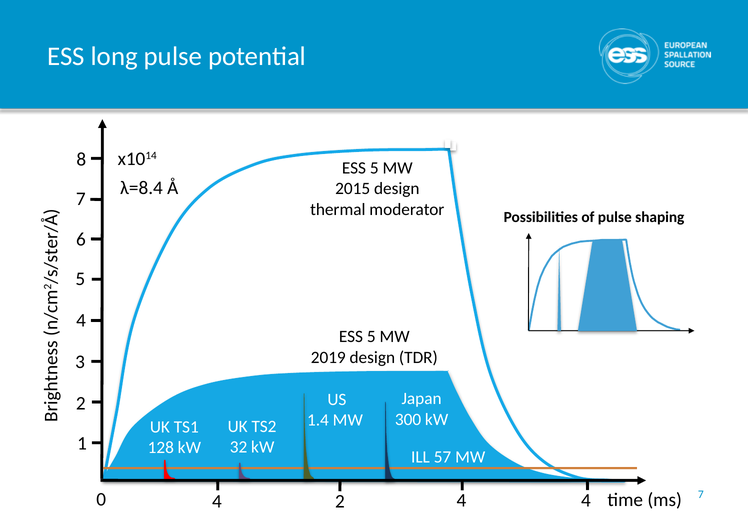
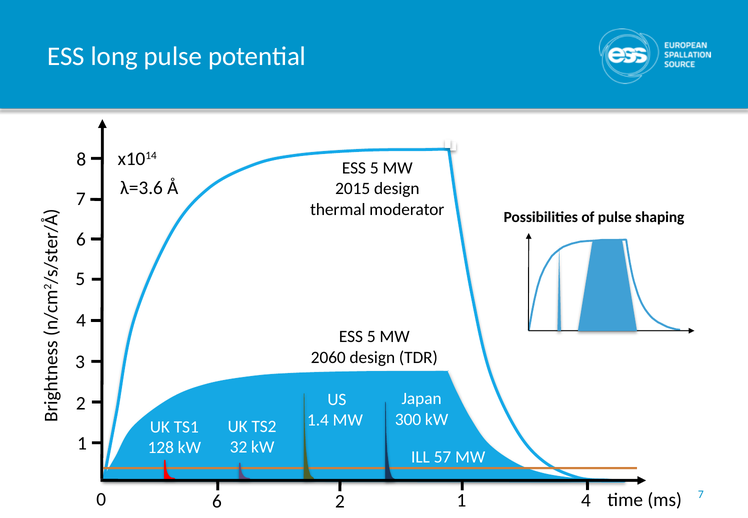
λ=8.4: λ=8.4 -> λ=3.6 (141, 188)
2019: 2019 -> 2060 (328, 357)
0 4: 4 -> 6 (217, 501)
2 4: 4 -> 1 (461, 500)
